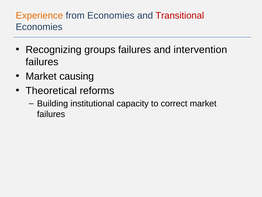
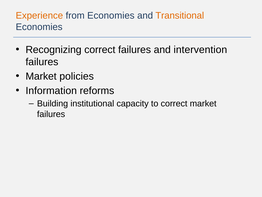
Transitional colour: red -> orange (180, 16)
Recognizing groups: groups -> correct (100, 50)
causing: causing -> policies (77, 76)
Theoretical: Theoretical -> Information (51, 90)
